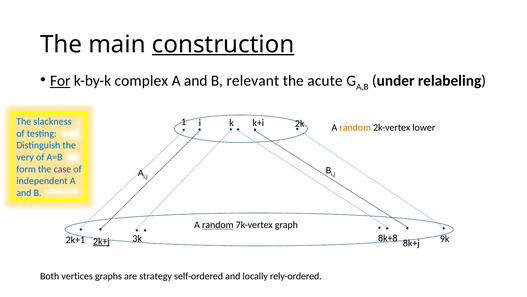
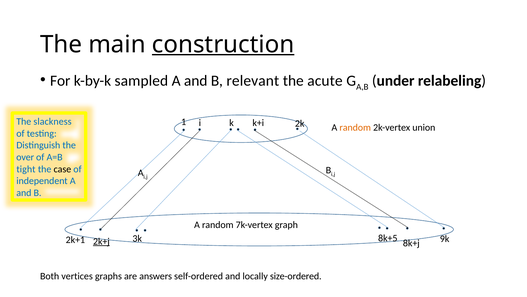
For underline: present -> none (60, 81)
complex: complex -> sampled (141, 81)
lower: lower -> union (424, 127)
very: very -> over (25, 157)
form: form -> tight (26, 169)
case colour: purple -> black (62, 169)
random underline: present -> none (218, 224)
8k+8: 8k+8 -> 8k+5 (388, 238)
strategy: strategy -> answers (156, 276)
rely-ordered: rely-ordered -> size-ordered (296, 276)
